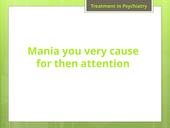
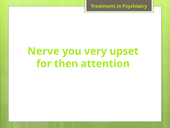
Mania: Mania -> Nerve (43, 51)
cause: cause -> upset (124, 51)
